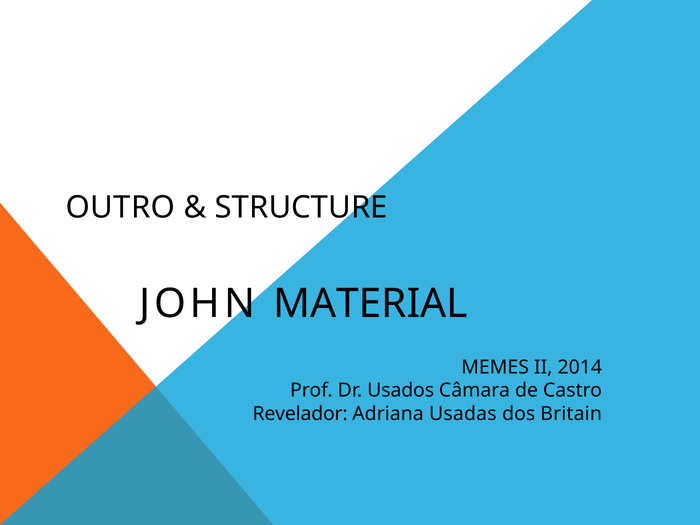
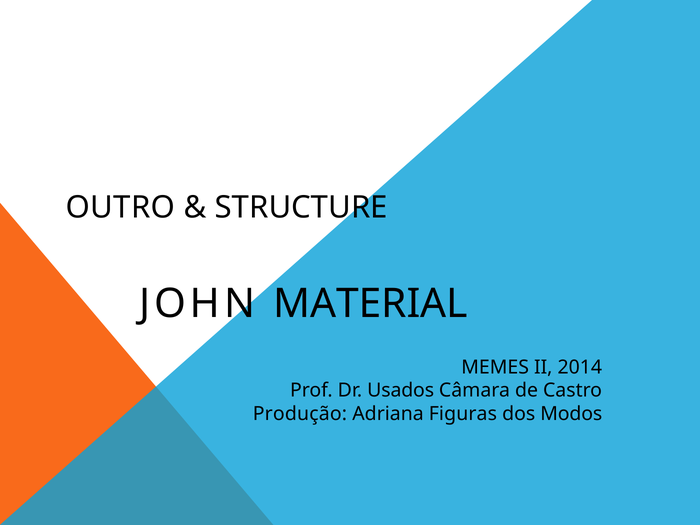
Revelador: Revelador -> Produção (300, 414)
Usadas: Usadas -> Figuras (463, 414)
Britain: Britain -> Modos (571, 414)
